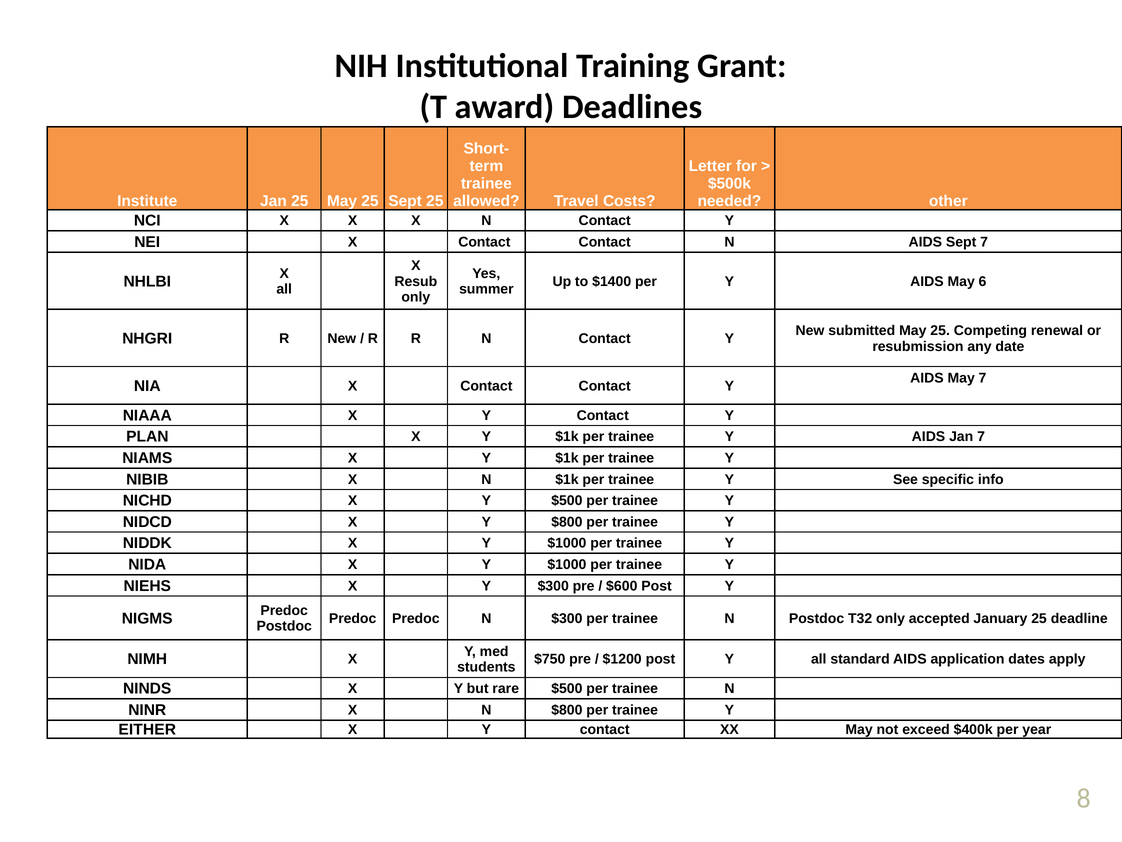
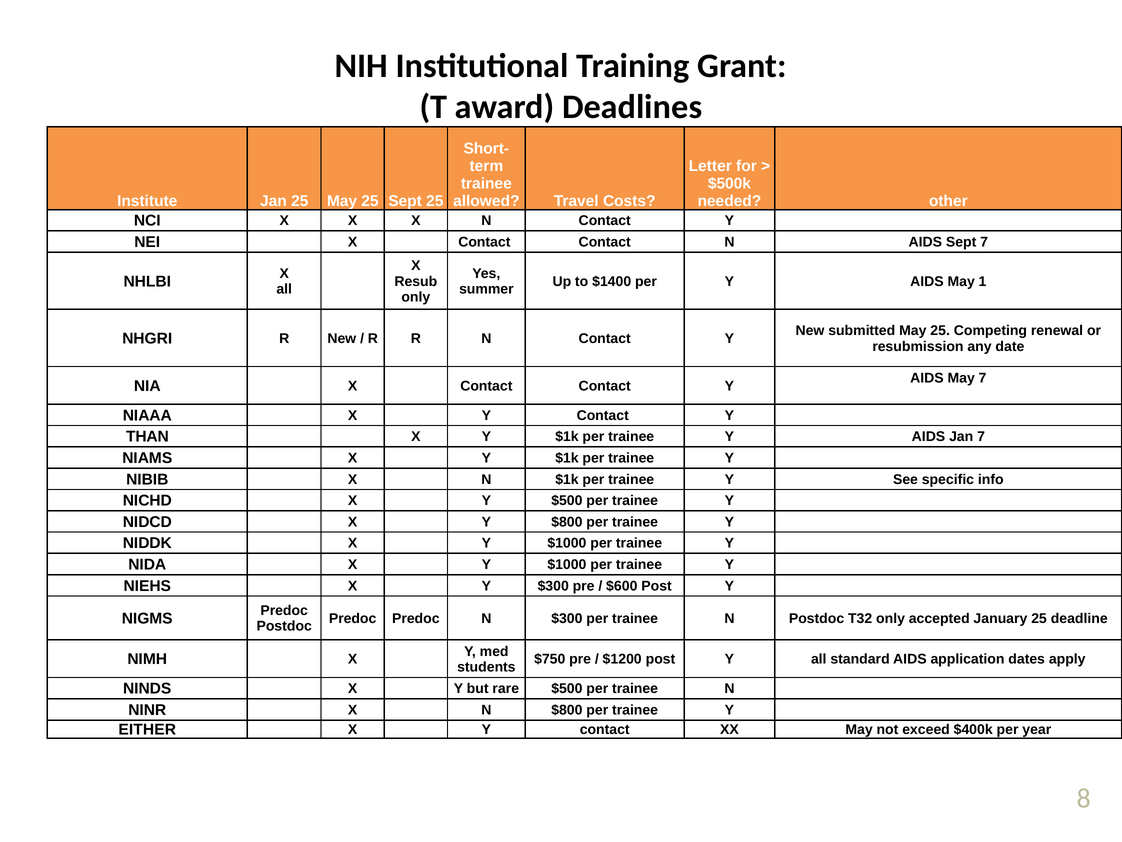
6: 6 -> 1 (983, 281)
PLAN: PLAN -> THAN (147, 436)
